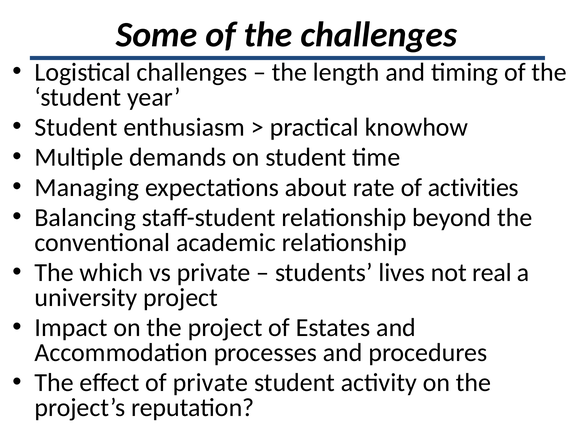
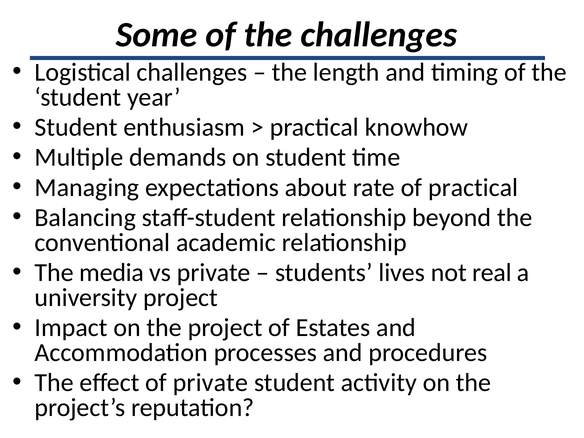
of activities: activities -> practical (473, 188)
which: which -> media (112, 273)
